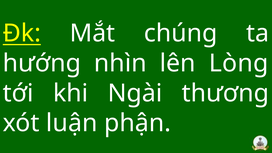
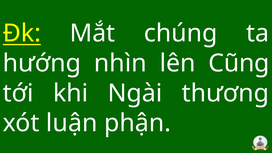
Lòng: Lòng -> Cũng (239, 63)
